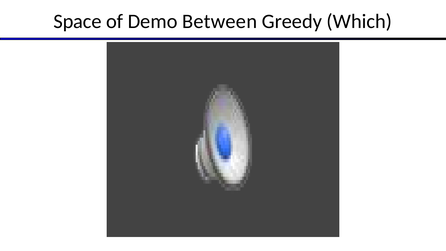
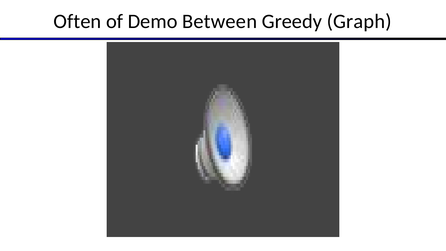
Space: Space -> Often (77, 21)
Which: Which -> Graph (359, 21)
